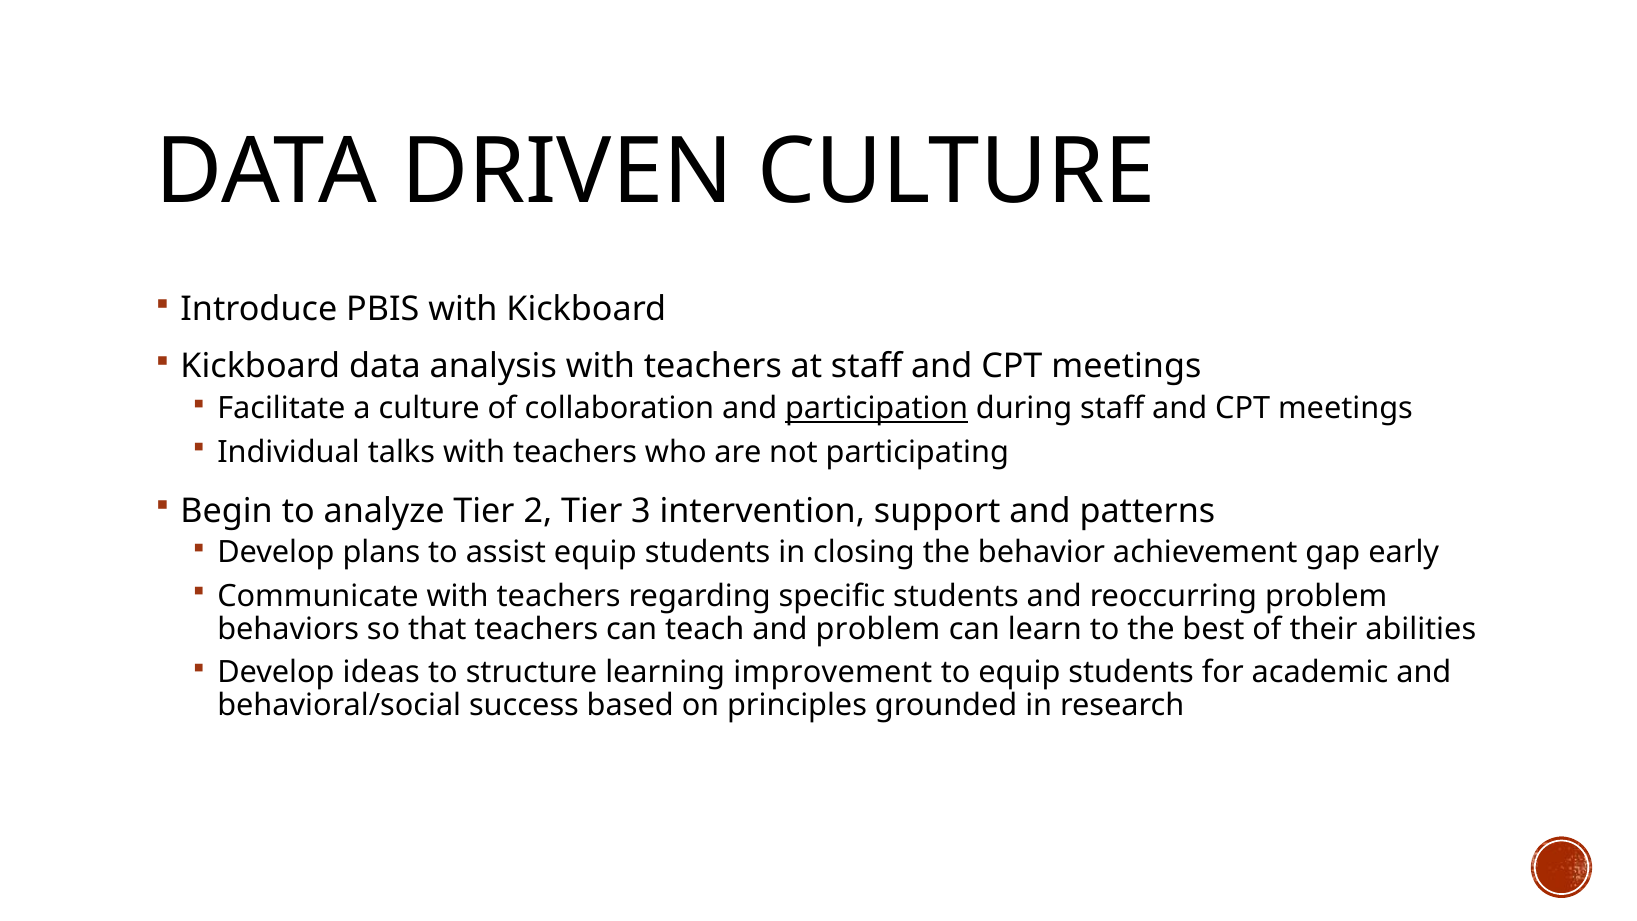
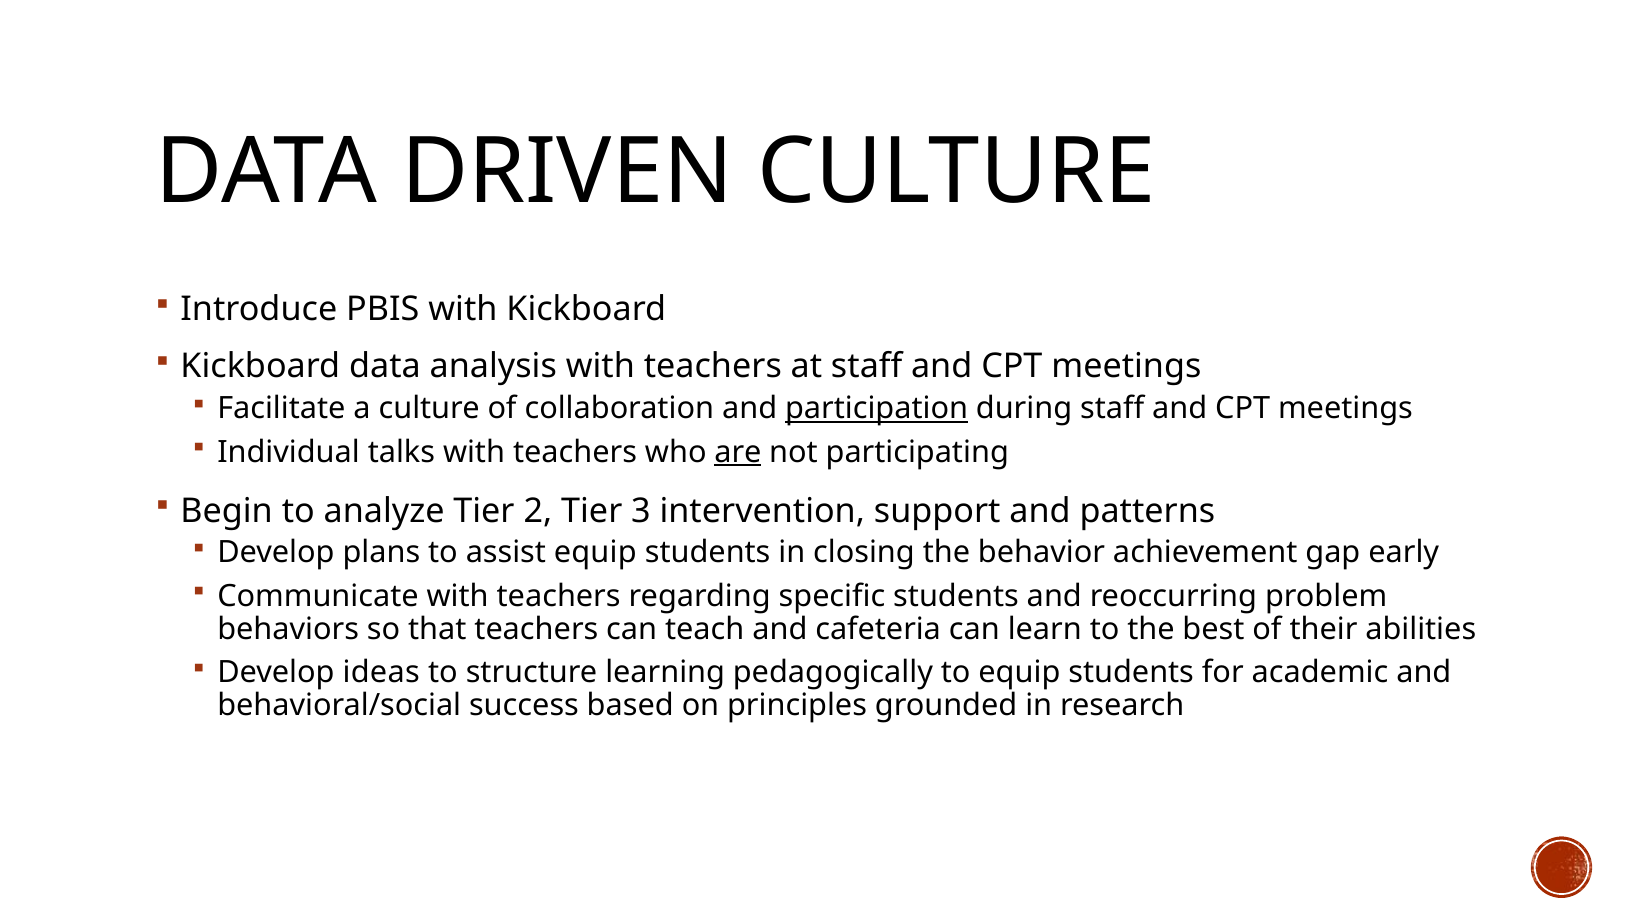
are underline: none -> present (738, 452)
and problem: problem -> cafeteria (878, 629)
improvement: improvement -> pedagogically (833, 673)
